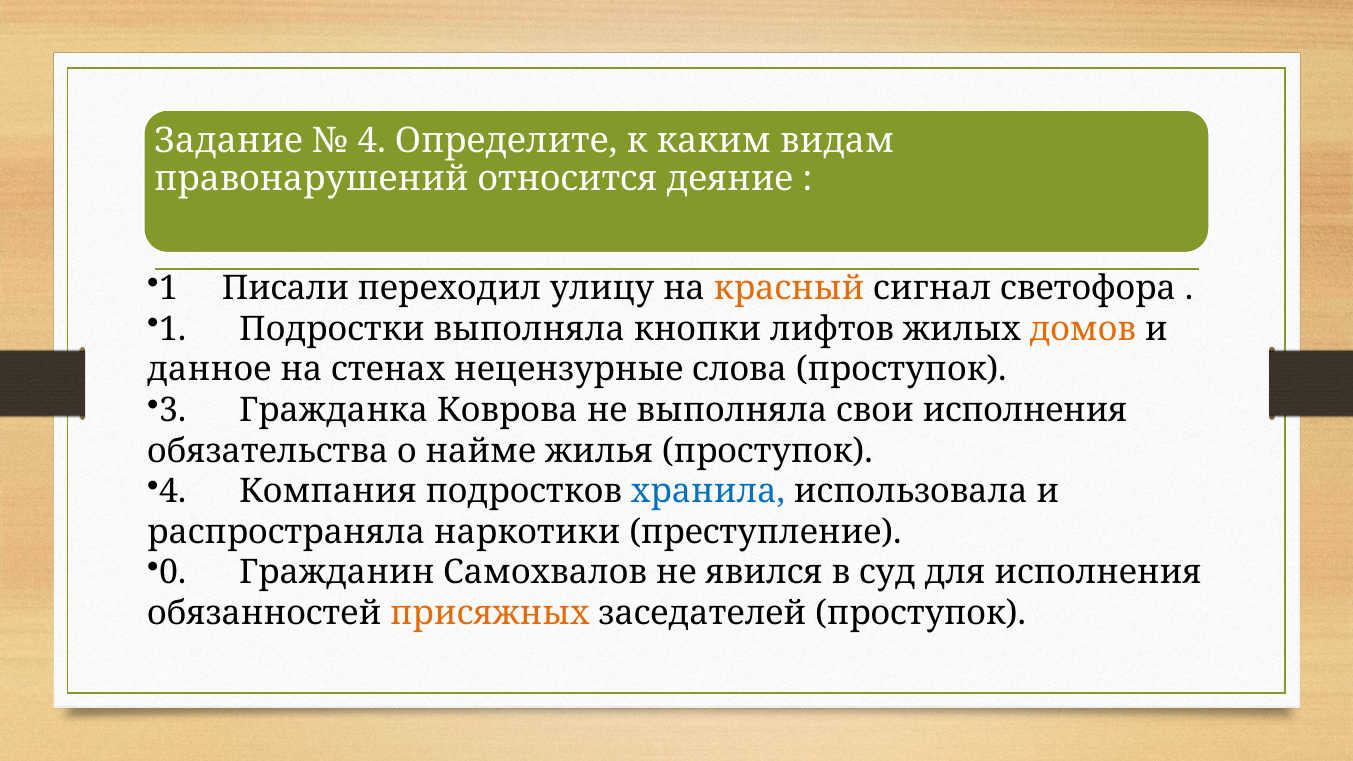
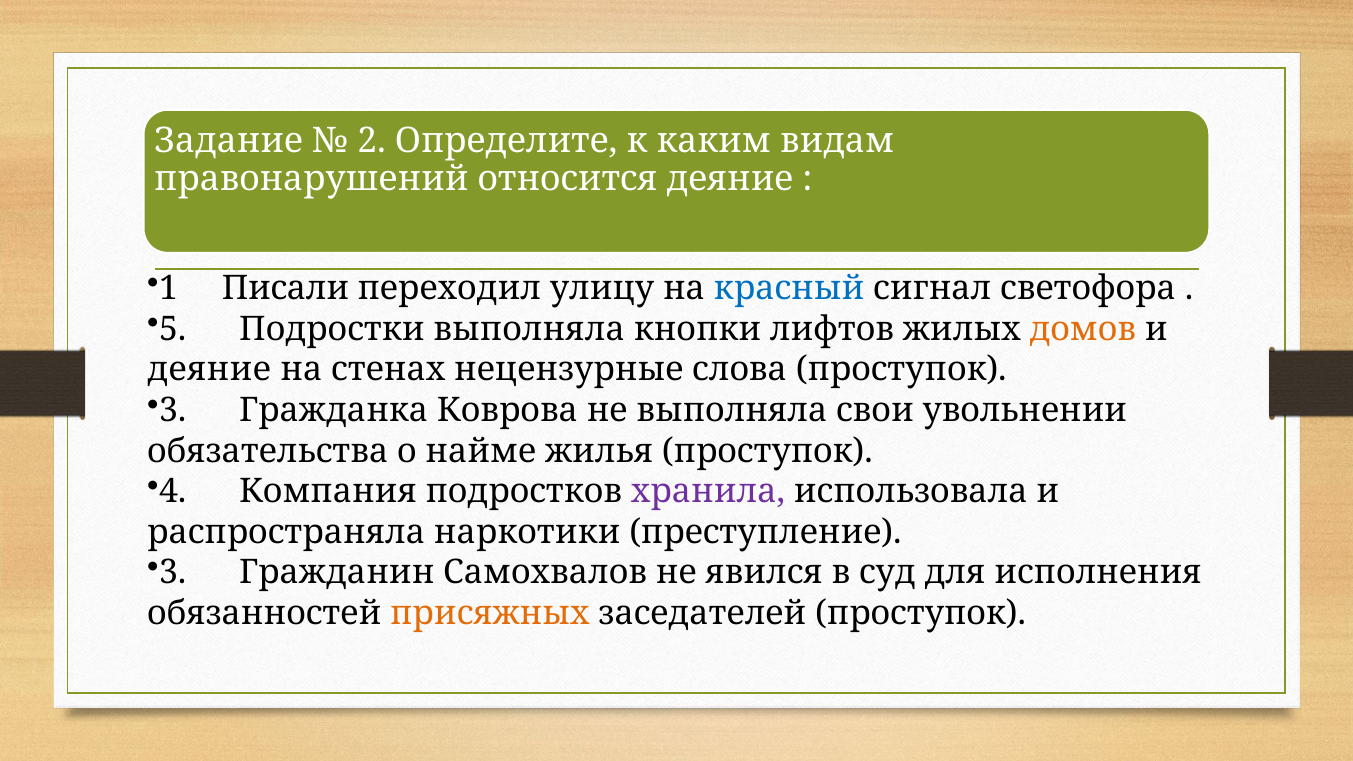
4: 4 -> 2 (372, 141)
красный colour: orange -> blue (789, 289)
1: 1 -> 5 (173, 329)
данное: данное -> деяние (209, 370)
свои исполнения: исполнения -> увольнении (1025, 410)
хранила colour: blue -> purple (708, 492)
0: 0 -> 3 (173, 573)
